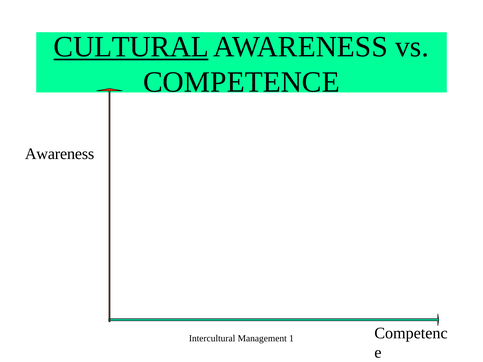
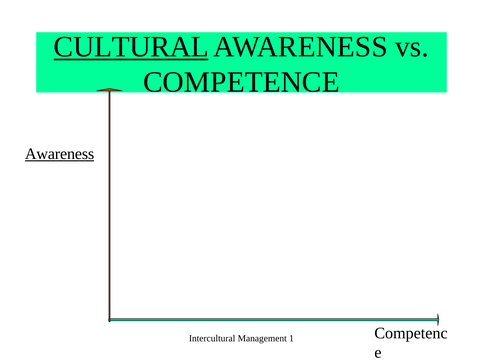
Awareness underline: none -> present (60, 154)
